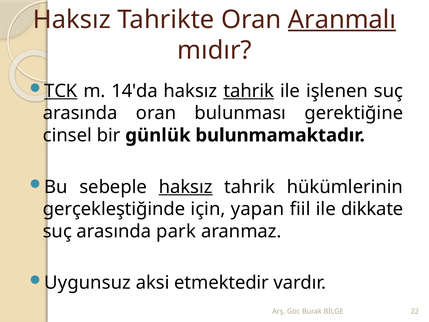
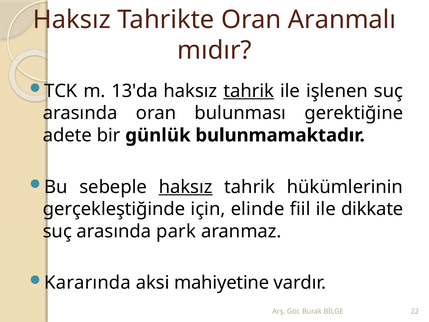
Aranmalı underline: present -> none (342, 20)
TCK underline: present -> none (61, 91)
14'da: 14'da -> 13'da (135, 91)
cinsel: cinsel -> adete (67, 135)
yapan: yapan -> elinde (258, 209)
Uygunsuz: Uygunsuz -> Kararında (88, 283)
etmektedir: etmektedir -> mahiyetine (222, 283)
